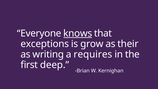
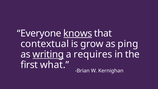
exceptions: exceptions -> contextual (45, 44)
their: their -> ping (128, 44)
writing underline: none -> present (48, 54)
deep: deep -> what (55, 65)
